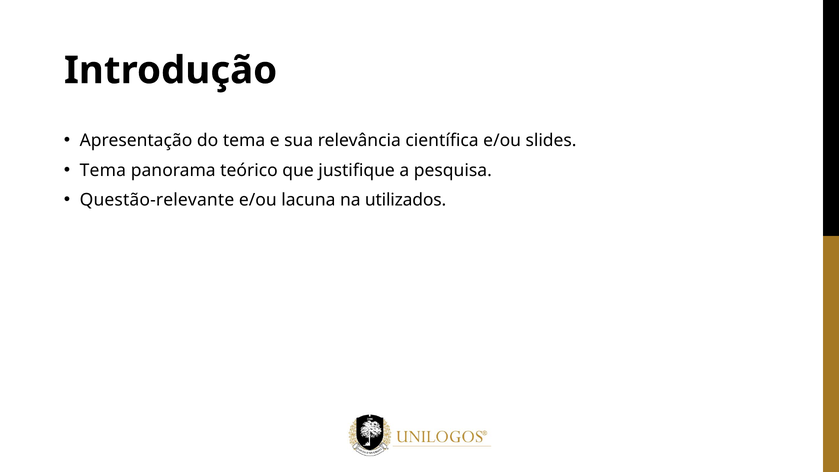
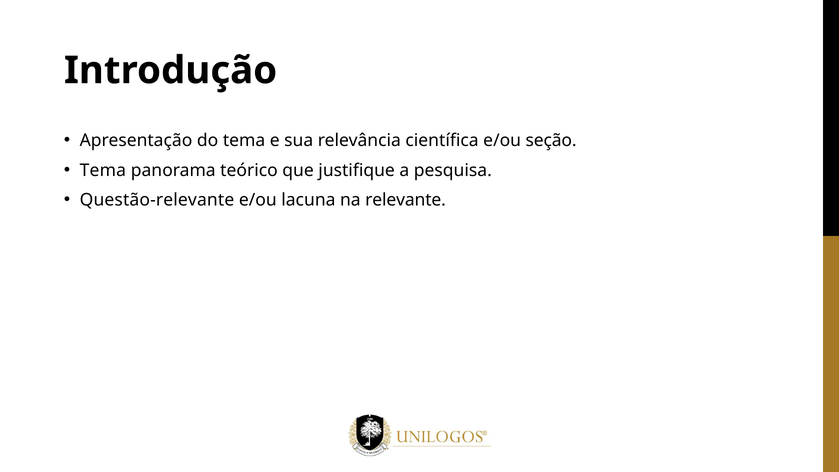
slides: slides -> seção (551, 140)
utilizados: utilizados -> relevante (406, 200)
